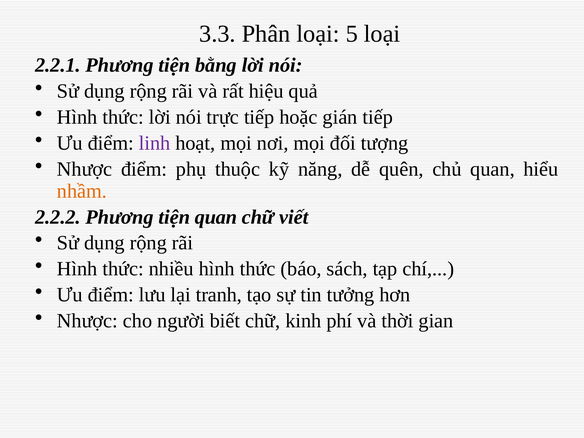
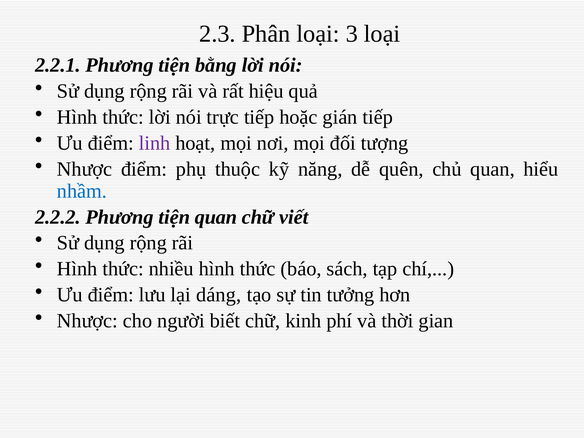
3.3: 3.3 -> 2.3 (217, 34)
5: 5 -> 3 (352, 34)
nhầm colour: orange -> blue (82, 191)
tranh: tranh -> dáng (219, 295)
